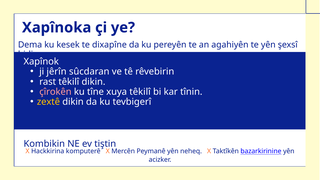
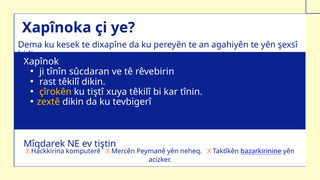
jêrîn: jêrîn -> tînîn (57, 72)
çîrokên colour: pink -> yellow (55, 92)
tîne: tîne -> tiştî (95, 92)
Kombikin: Kombikin -> Mîqdarek (44, 144)
